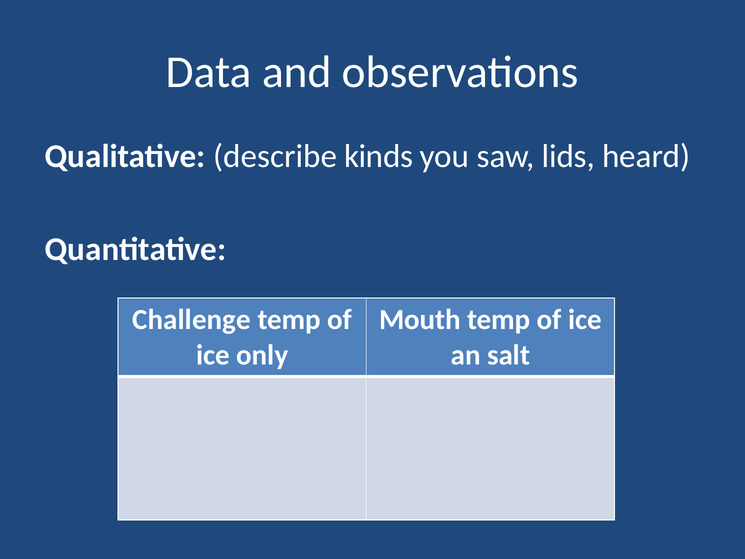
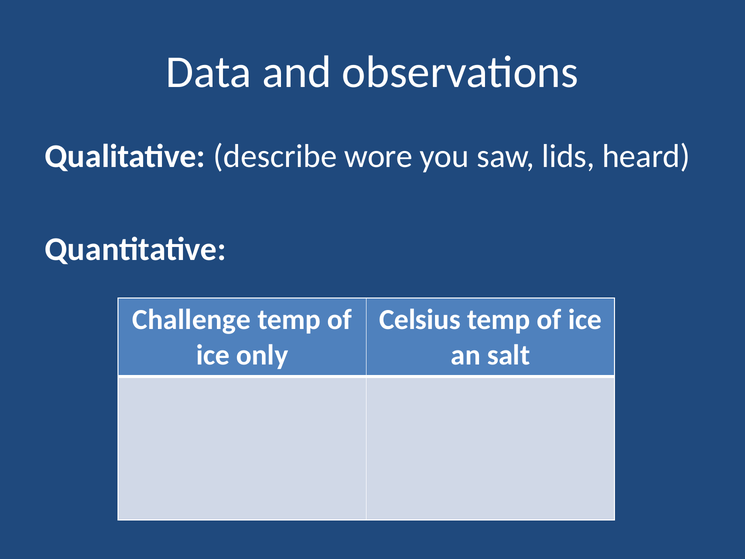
kinds: kinds -> wore (379, 156)
Mouth: Mouth -> Celsius (420, 320)
